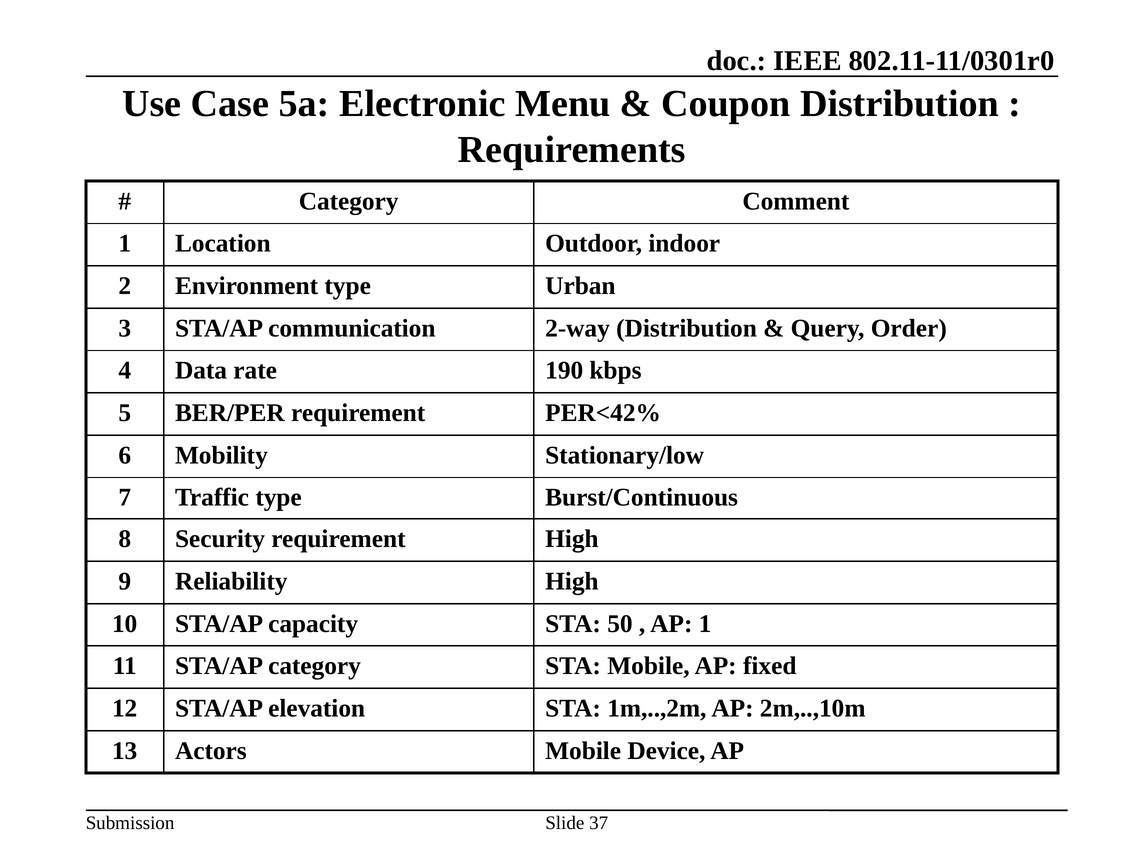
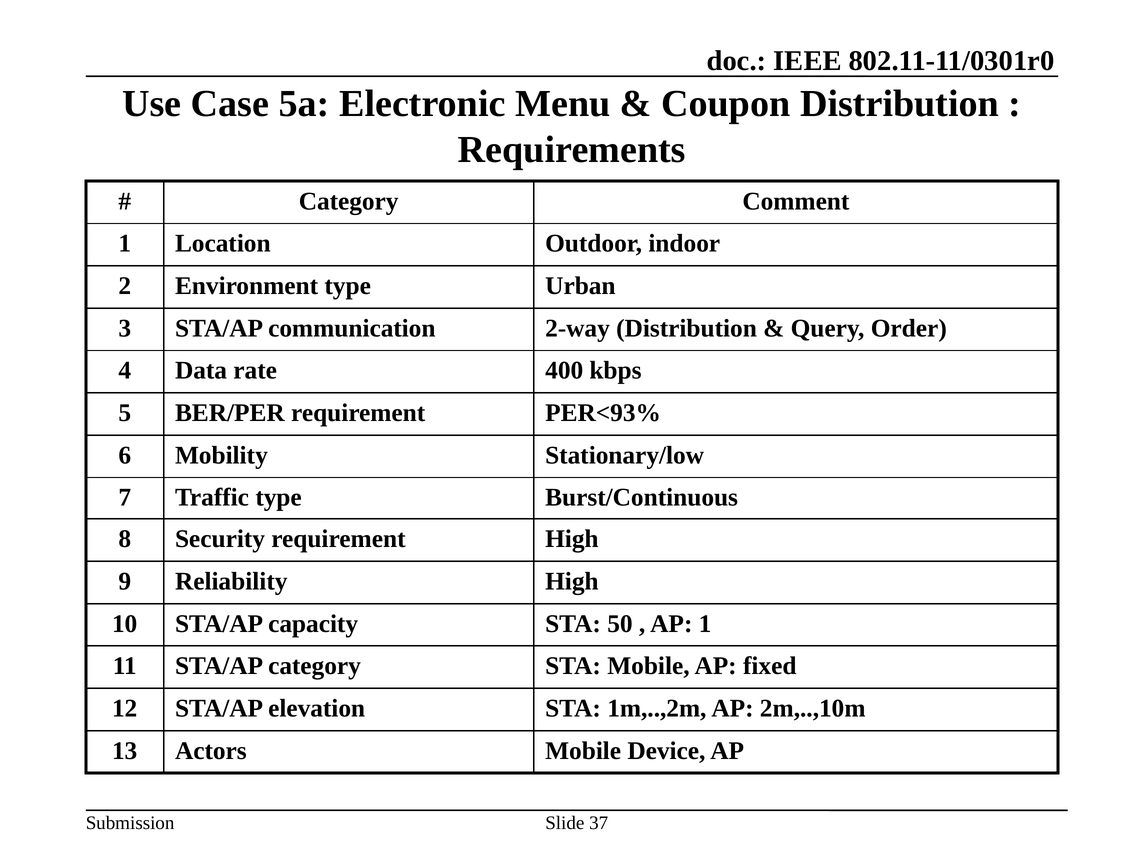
190: 190 -> 400 (564, 371)
PER<42%: PER<42% -> PER<93% (603, 413)
